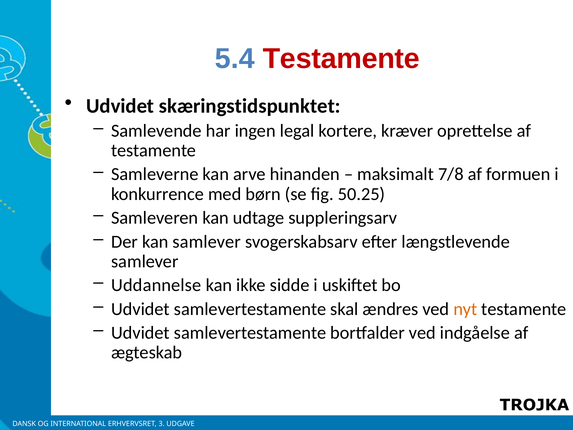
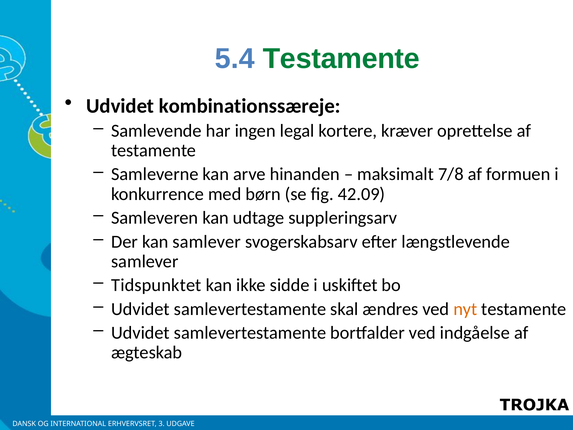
Testamente colour: red -> green (341, 59)
skæringstidspunktet: skæringstidspunktet -> kombinationssæreje (250, 106)
50.25: 50.25 -> 42.09 (362, 194)
Uddannelse: Uddannelse -> Tidspunktet (156, 285)
